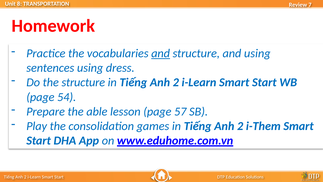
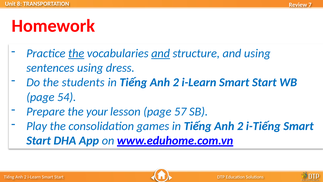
the underline: none -> present (76, 53)
the structure: structure -> students (83, 82)
able: able -> your (97, 111)
i-Them: i-Them -> i-Tiếng (263, 126)
